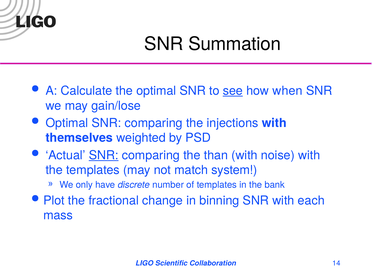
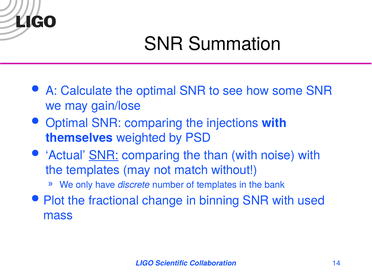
see underline: present -> none (233, 91)
when: when -> some (288, 91)
system: system -> without (234, 170)
each: each -> used (311, 201)
